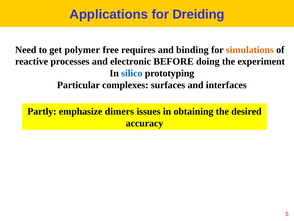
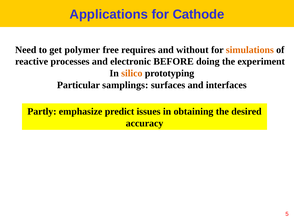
Dreiding: Dreiding -> Cathode (198, 14)
binding: binding -> without (192, 50)
silico colour: blue -> orange (132, 73)
complexes: complexes -> samplings (125, 85)
dimers: dimers -> predict (120, 111)
